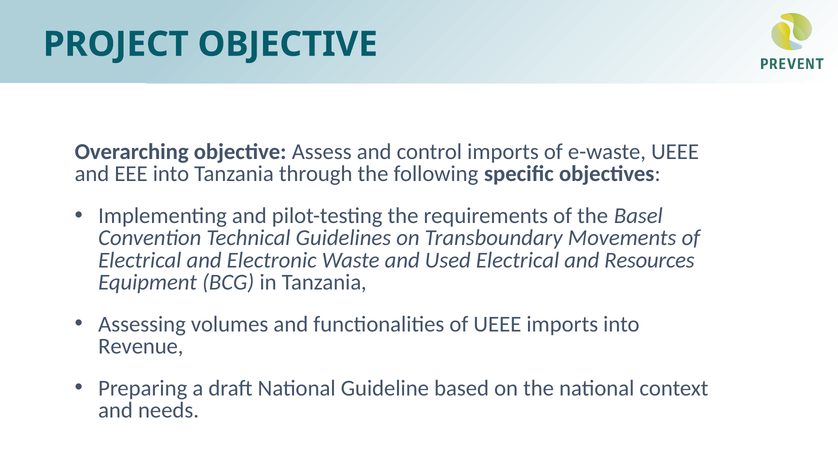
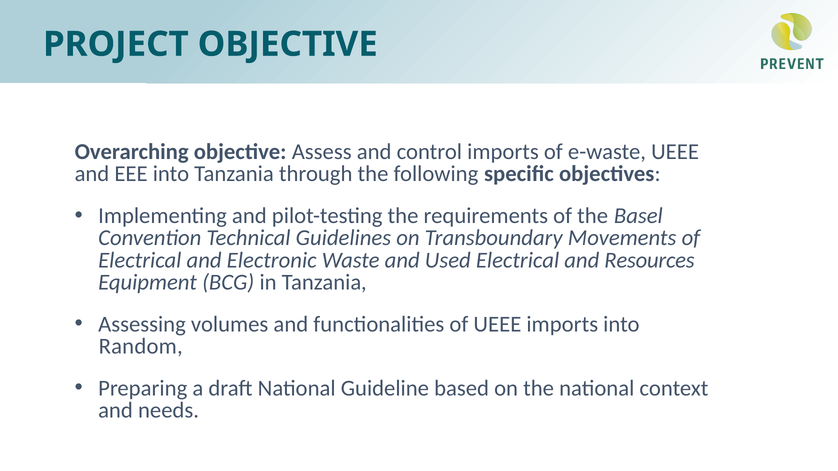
Revenue: Revenue -> Random (141, 346)
